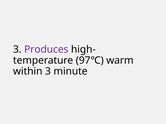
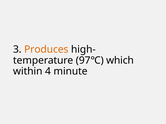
Produces colour: purple -> orange (46, 50)
warm: warm -> which (120, 61)
within 3: 3 -> 4 (48, 71)
